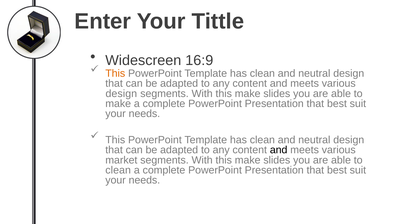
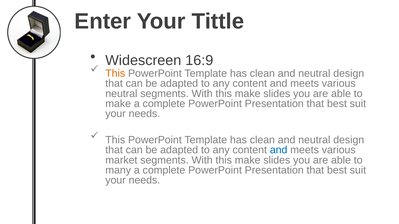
design: design -> neutral (121, 94)
and colour: black -> blue (279, 150)
clean: clean -> many (118, 171)
